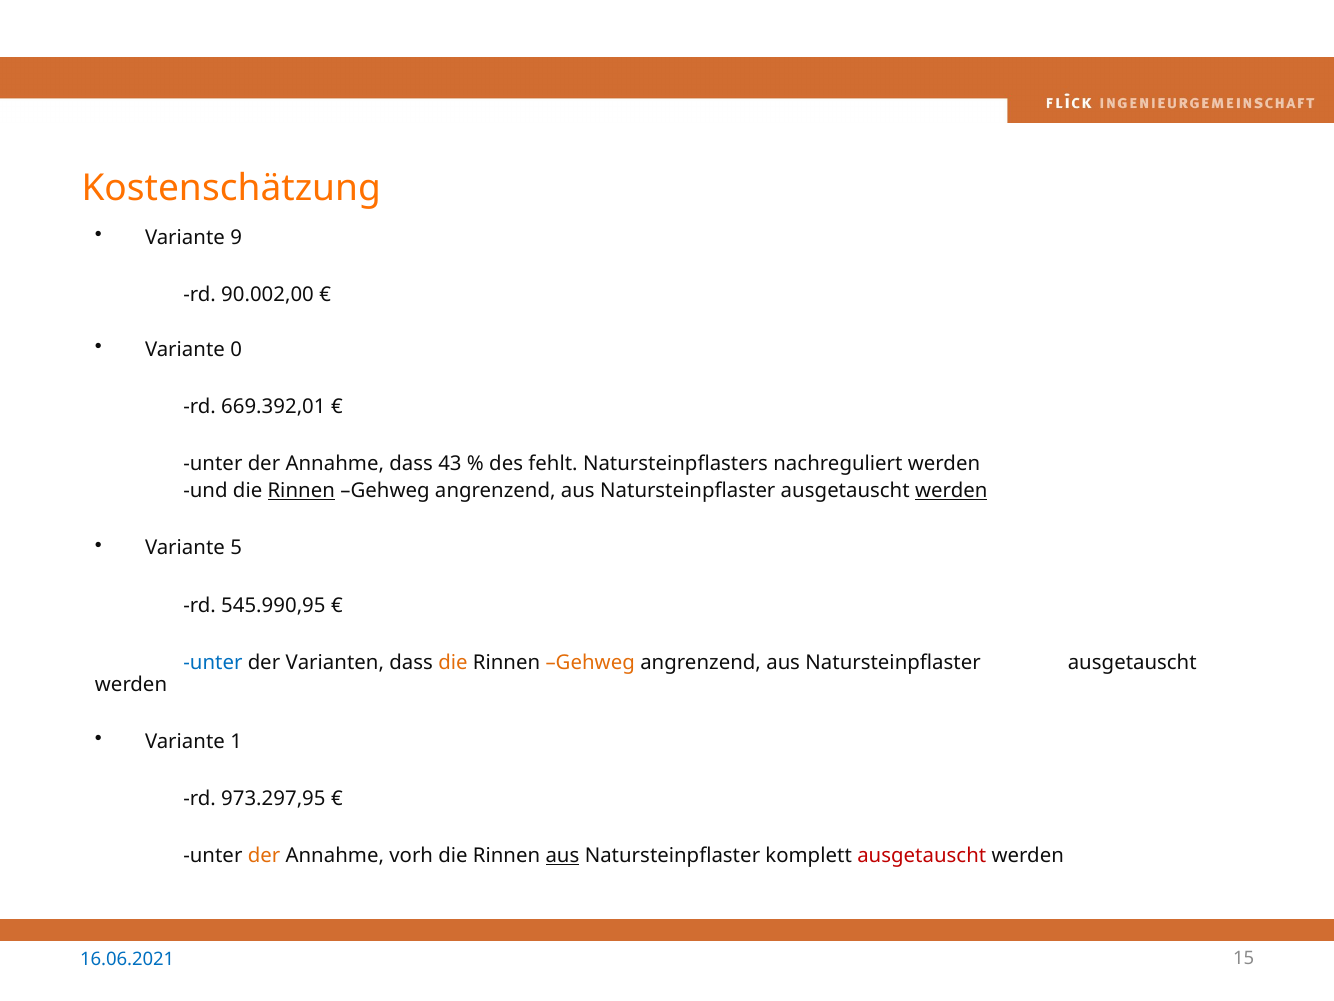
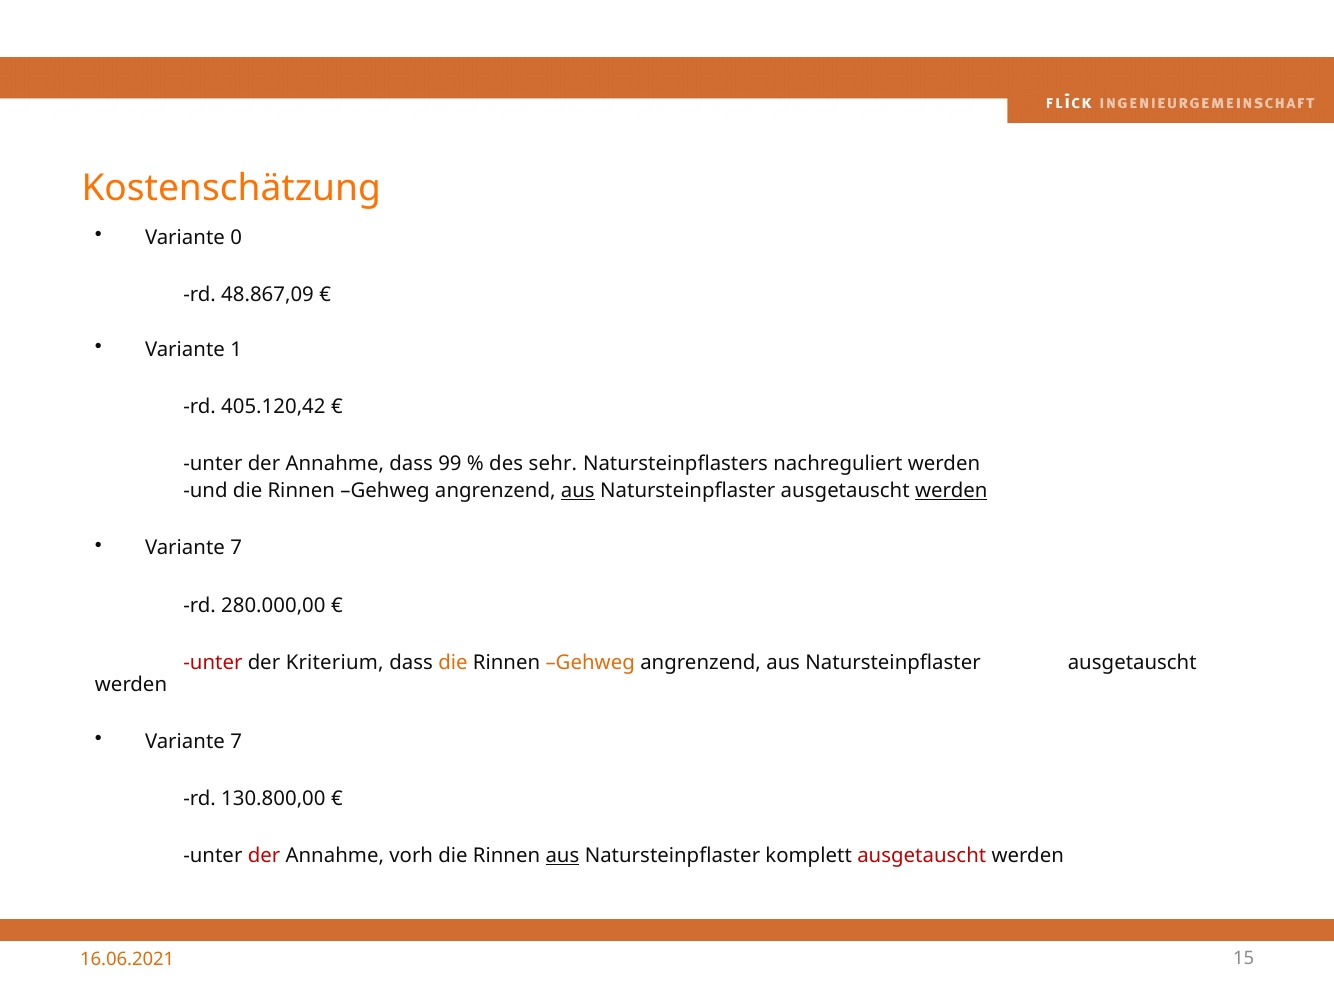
9: 9 -> 0 (236, 238)
90.002,00: 90.002,00 -> 48.867,09 (268, 295)
0: 0 -> 1 (236, 349)
669.392,01: 669.392,01 -> 405.120,42 (273, 406)
43: 43 -> 99 (450, 464)
fehlt: fehlt -> sehr (553, 464)
Rinnen underline: present -> none (301, 491)
aus underline: none -> present (578, 491)
5: 5 -> 7 (236, 548)
545.990,95: 545.990,95 -> 280.000,00 (273, 605)
unter colour: blue -> red (213, 662)
Varianten: Varianten -> Kriterium (335, 662)
1: 1 -> 7 (236, 741)
973.297,95: 973.297,95 -> 130.800,00 (273, 798)
der colour: orange -> red (264, 855)
16.06.2021 colour: blue -> orange (127, 959)
